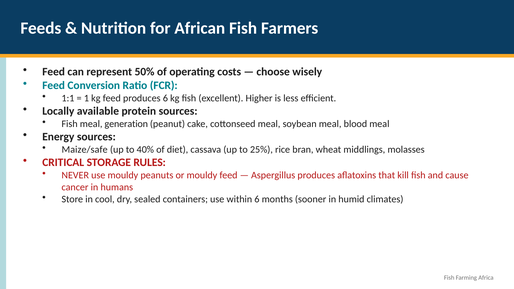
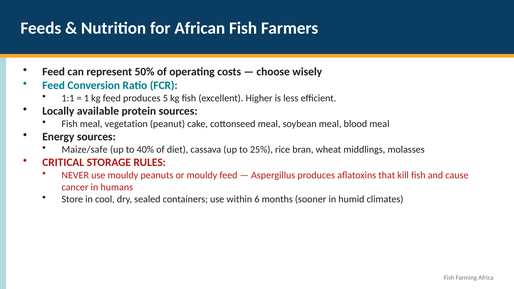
produces 6: 6 -> 5 (165, 98)
generation: generation -> vegetation (126, 124)
